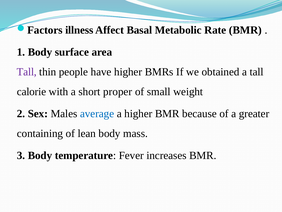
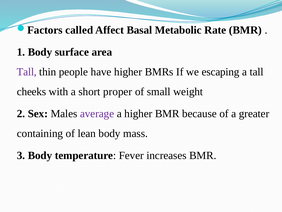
illness: illness -> called (79, 30)
obtained: obtained -> escaping (221, 72)
calorie: calorie -> cheeks (32, 91)
average colour: blue -> purple (97, 113)
